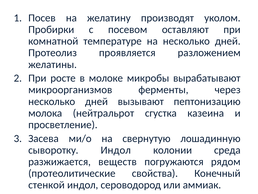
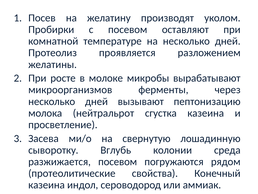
сыворотку Индол: Индол -> Вглубь (116, 150)
разжижается веществ: веществ -> посевом (118, 161)
стенкой: стенкой -> казеина (47, 185)
